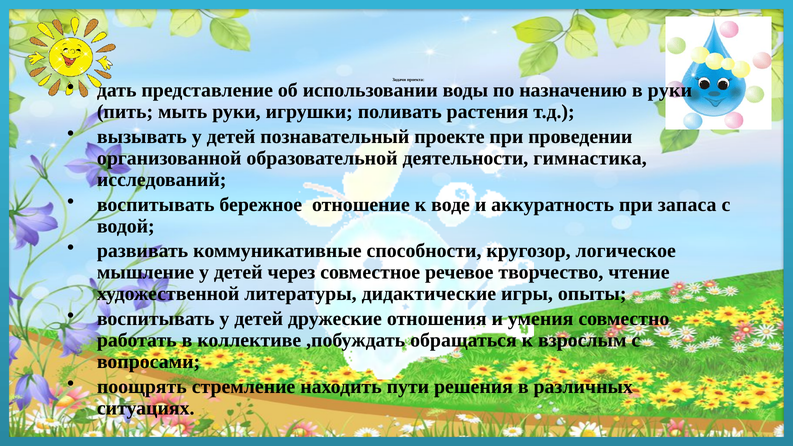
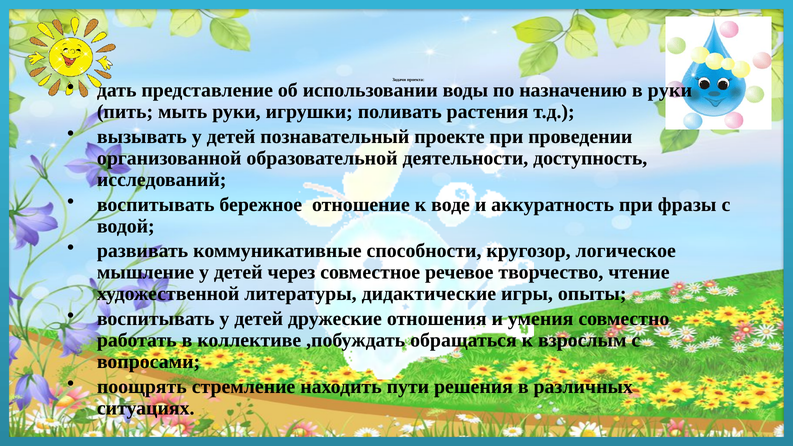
гимнастика: гимнастика -> доступность (590, 158)
запаса: запаса -> фразы (687, 205)
